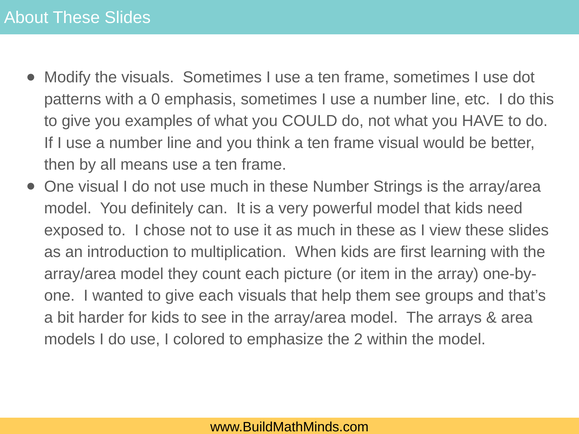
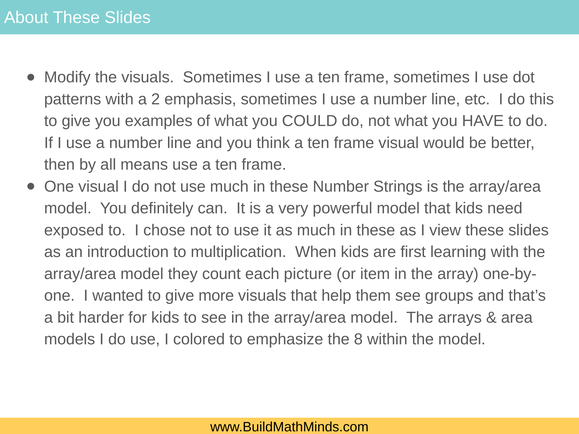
0: 0 -> 2 (156, 99)
give each: each -> more (216, 296)
2: 2 -> 8 (358, 340)
